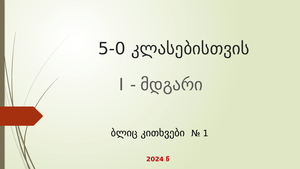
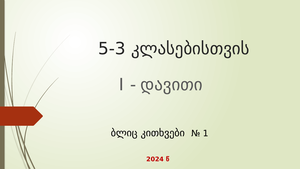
5-0: 5-0 -> 5-3 (112, 49)
მდგარი: მდგარი -> დავითი (172, 85)
